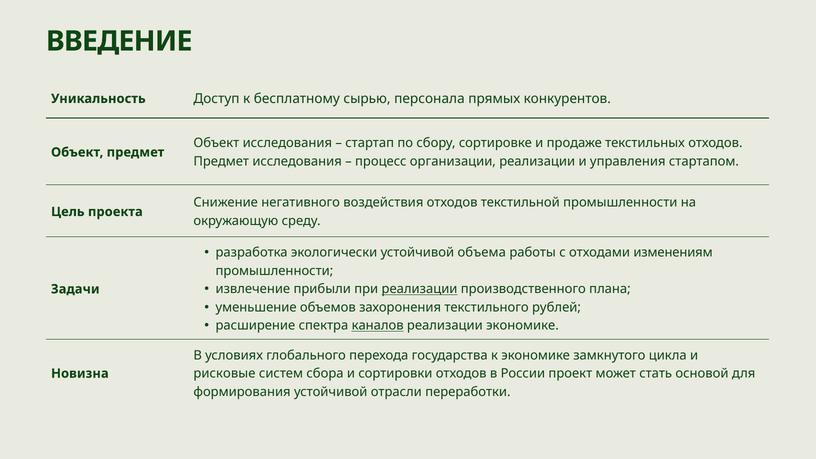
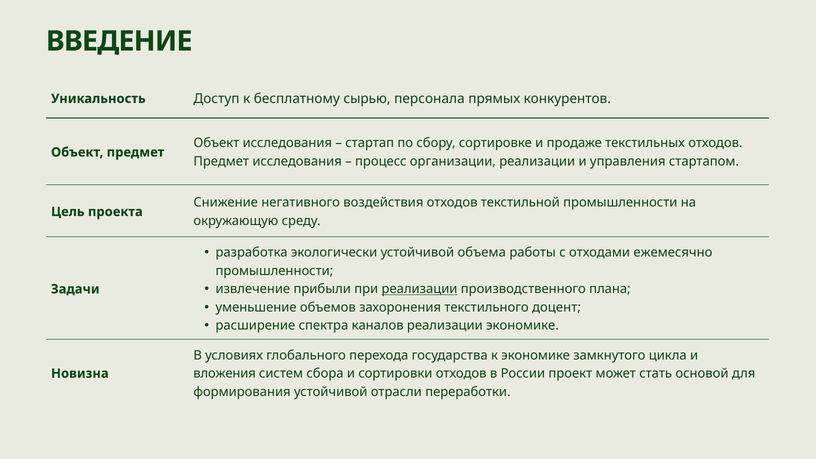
изменениям: изменениям -> ежемесячно (673, 253)
рублей: рублей -> доцент (556, 307)
каналов underline: present -> none (378, 326)
рисковые: рисковые -> вложения (225, 373)
